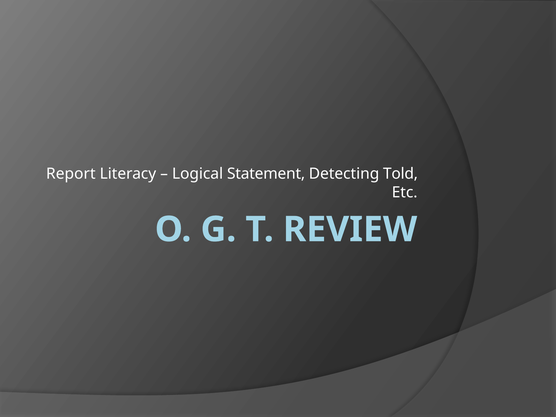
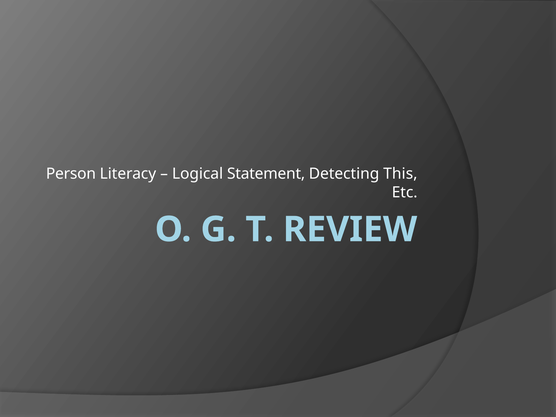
Report: Report -> Person (71, 174)
Told: Told -> This (400, 174)
